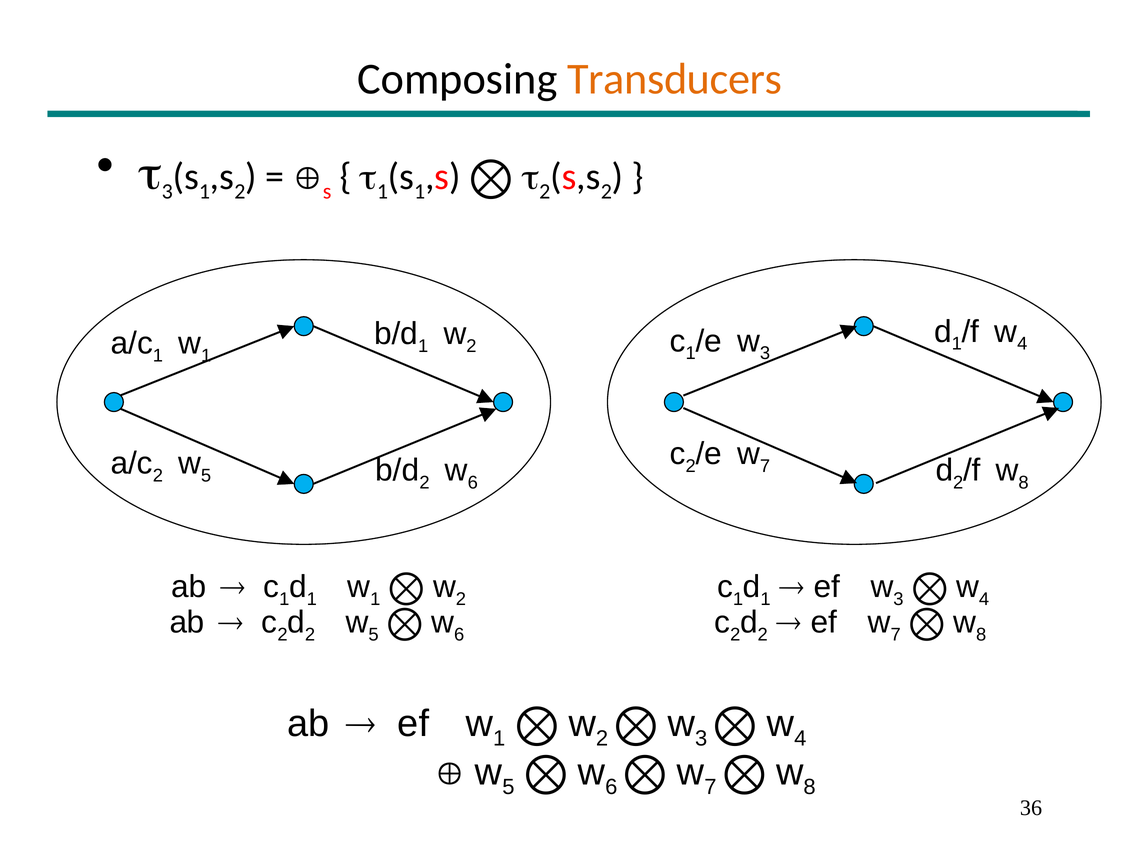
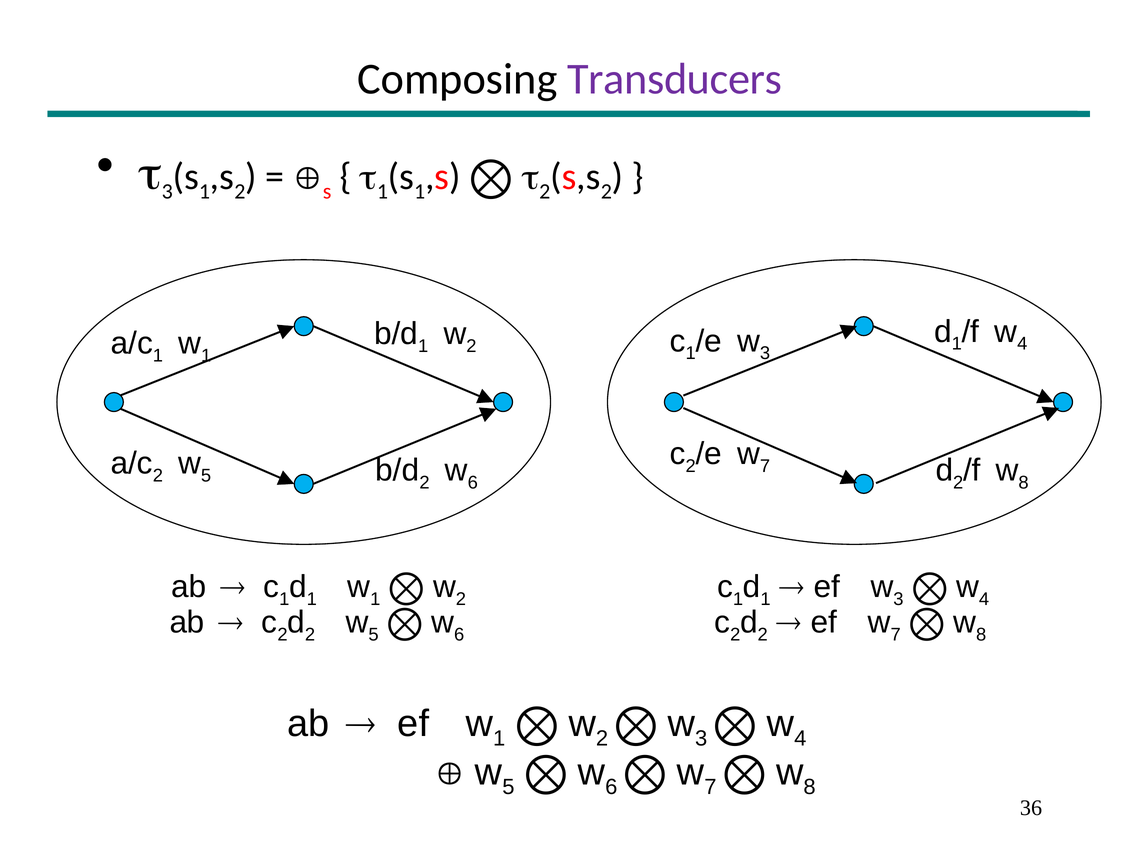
Transducers colour: orange -> purple (675, 79)
